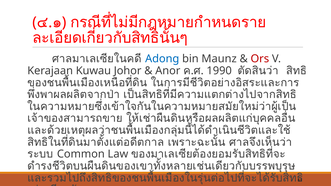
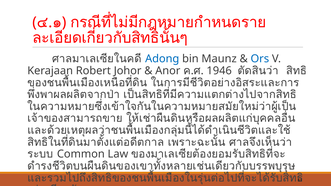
Ors colour: red -> blue (260, 59)
Kuwau: Kuwau -> Robert (93, 71)
1990: 1990 -> 1946 (219, 71)
